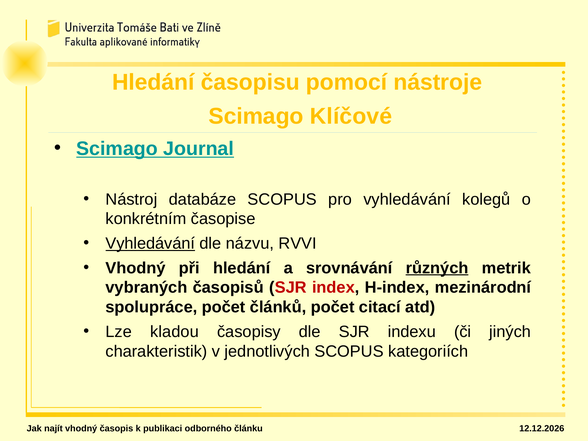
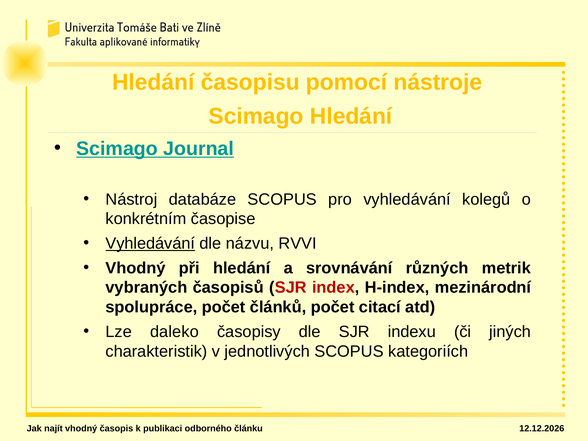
Scimago Klíčové: Klíčové -> Hledání (351, 116)
různých underline: present -> none (437, 268)
kladou: kladou -> daleko (174, 332)
